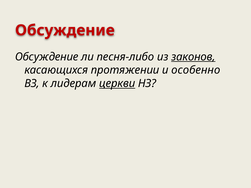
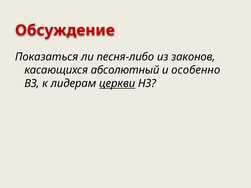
Обсуждение: Обсуждение -> Показаться (47, 57)
законов underline: present -> none (193, 57)
протяжении: протяжении -> абсолютный (125, 70)
